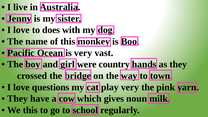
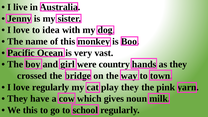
does: does -> idea (51, 30)
love questions: questions -> regularly (51, 87)
play very: very -> they (130, 87)
